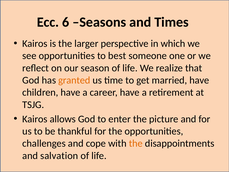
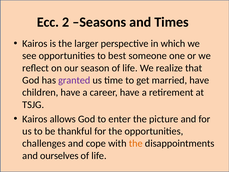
6: 6 -> 2 (66, 22)
granted colour: orange -> purple (74, 80)
salvation: salvation -> ourselves (59, 155)
